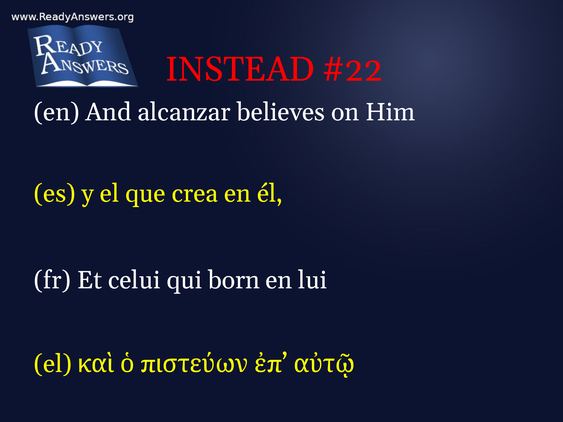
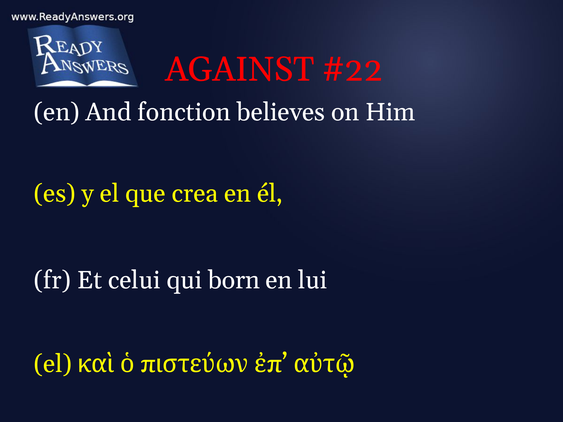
INSTEAD: INSTEAD -> AGAINST (240, 69)
alcanzar: alcanzar -> fonction (184, 112)
